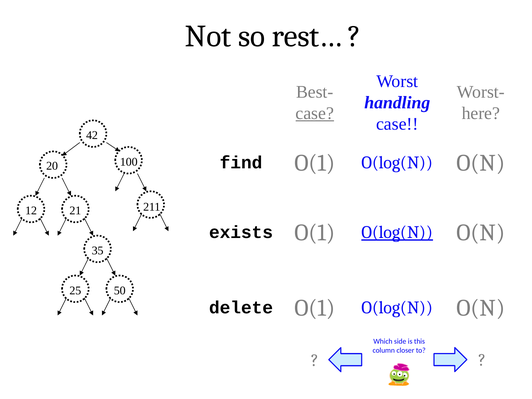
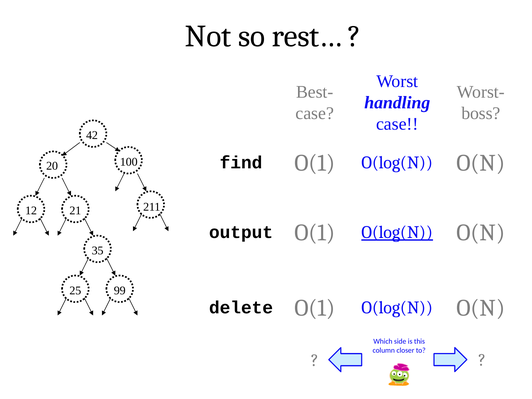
case underline: present -> none (315, 113)
here: here -> boss (481, 113)
exists: exists -> output (241, 232)
50: 50 -> 99 (120, 290)
